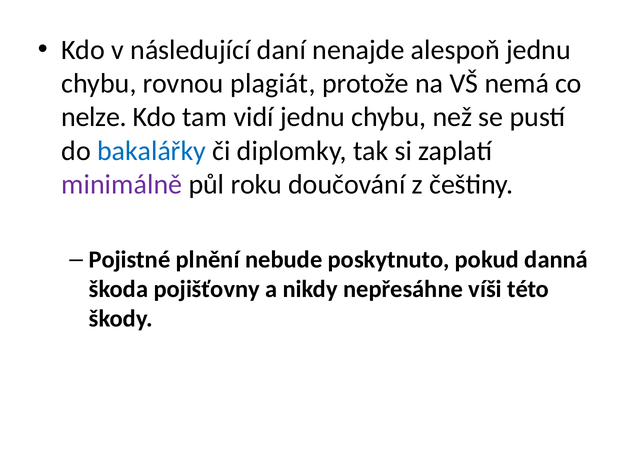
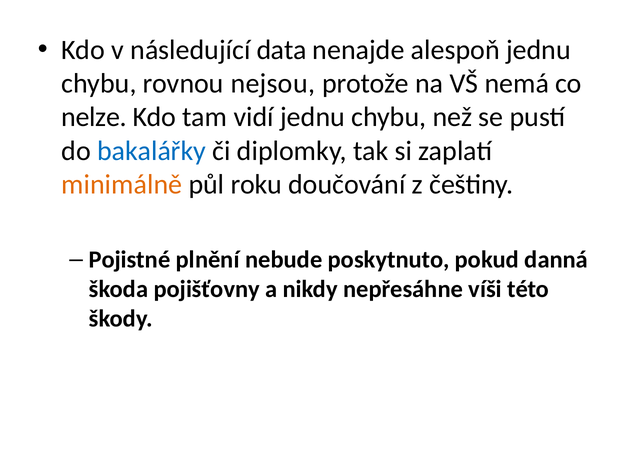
daní: daní -> data (282, 50)
plagiát: plagiát -> nejsou (273, 83)
minimálně colour: purple -> orange (122, 184)
